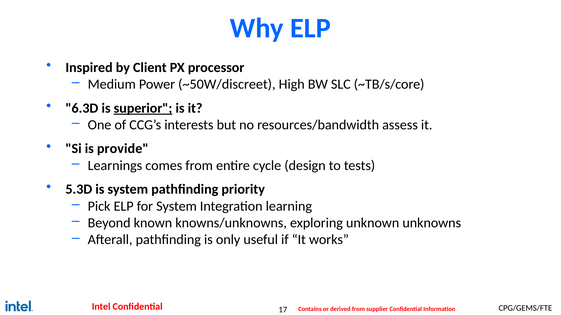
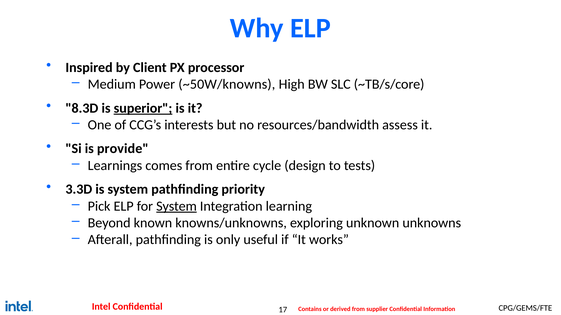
~50W/discreet: ~50W/discreet -> ~50W/knowns (227, 84)
6.3D: 6.3D -> 8.3D (82, 108)
5.3D: 5.3D -> 3.3D (79, 190)
System underline: none -> present (177, 206)
